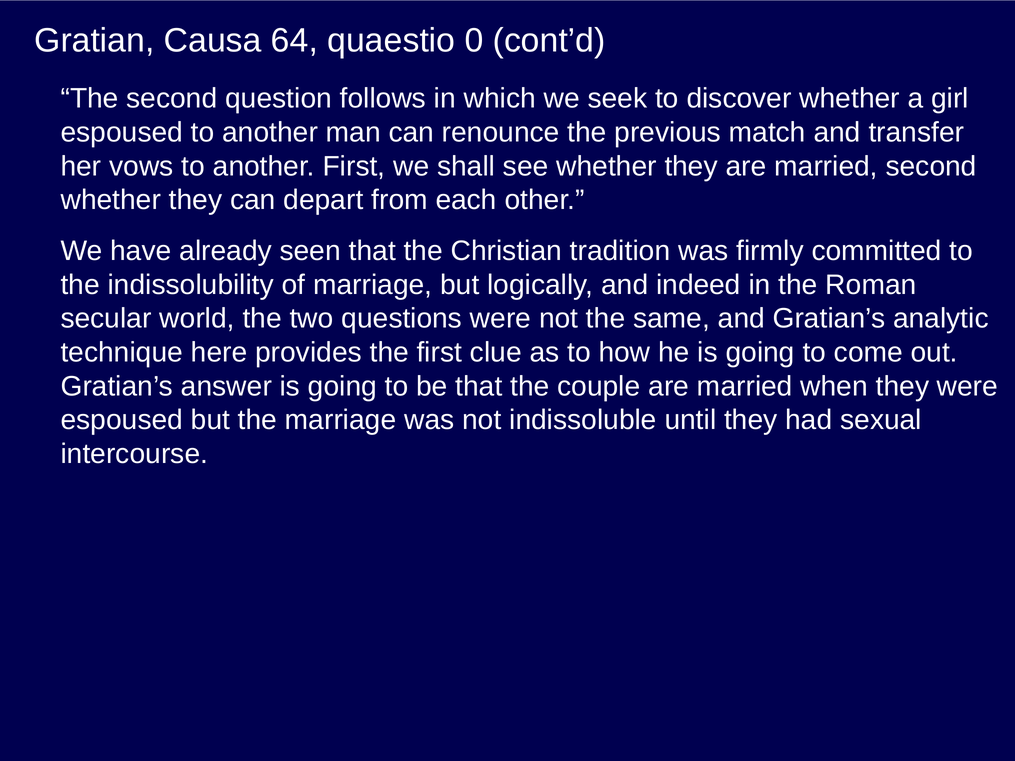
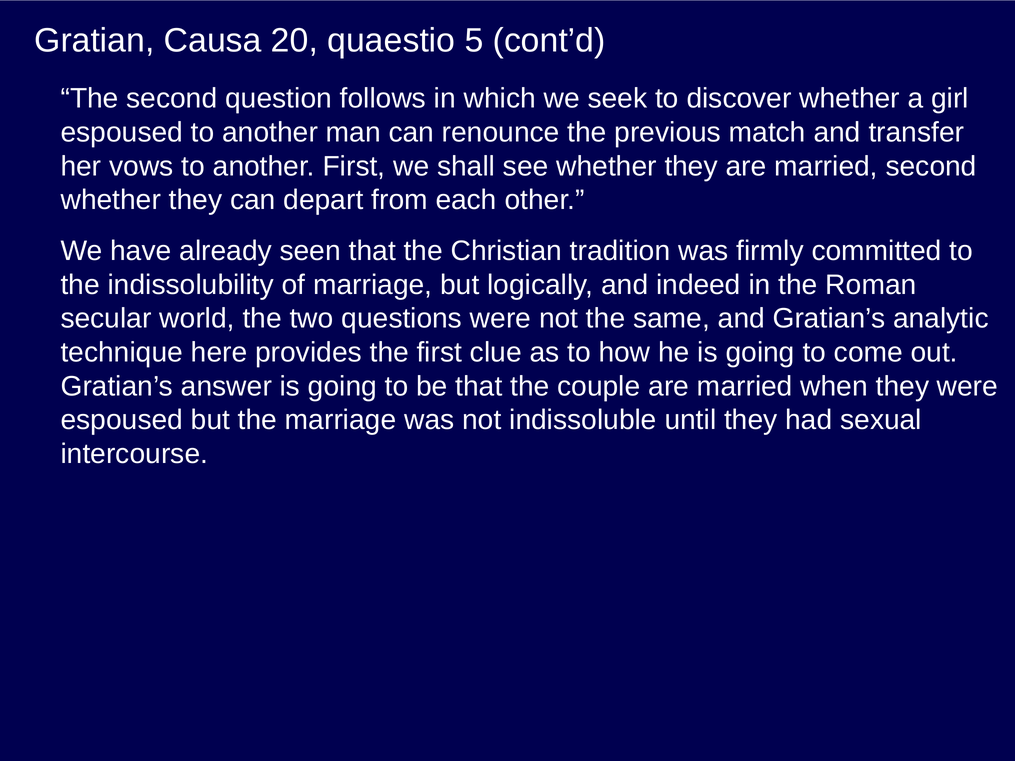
64: 64 -> 20 (294, 41)
0: 0 -> 5 (474, 41)
